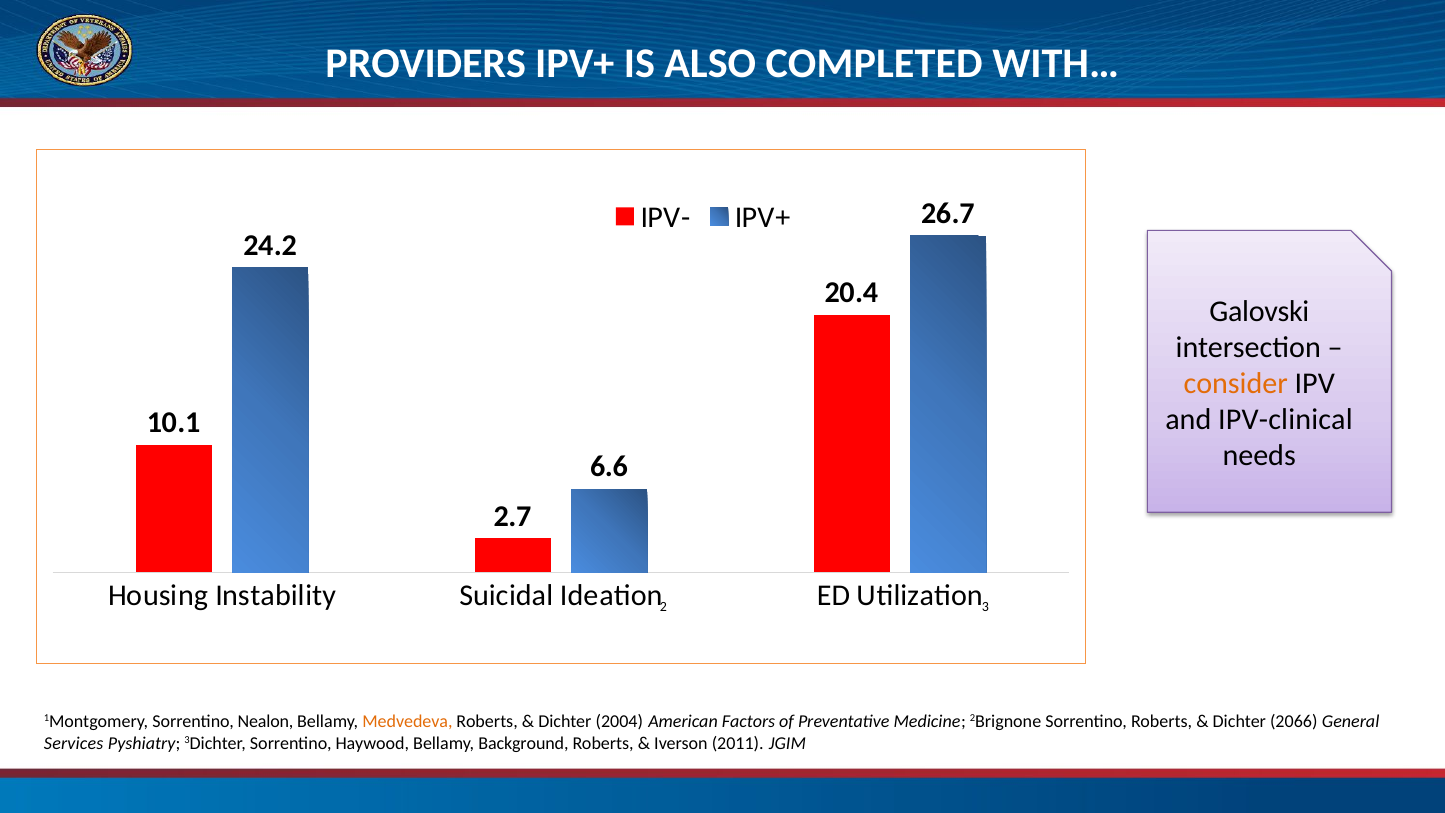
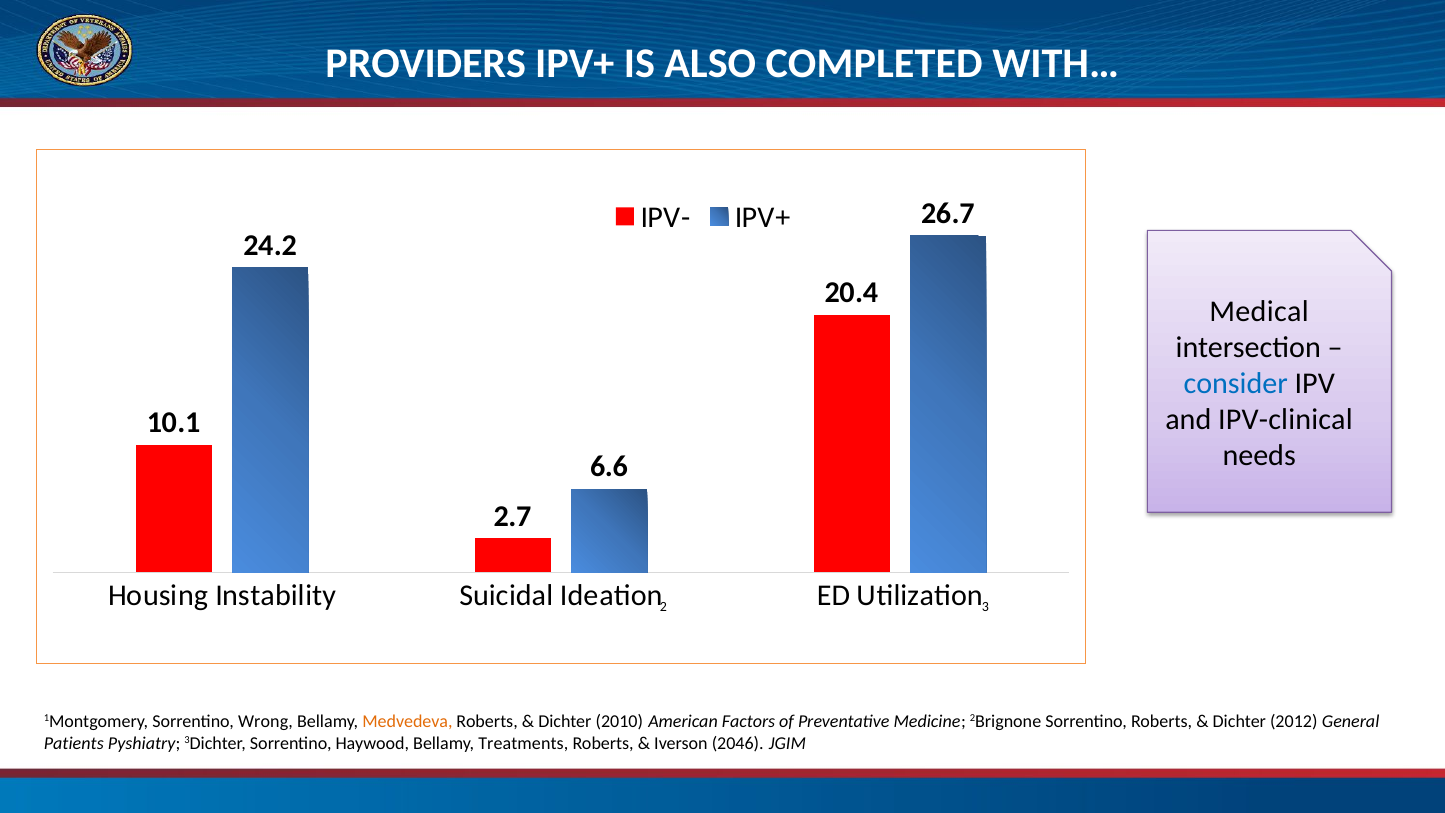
Galovski: Galovski -> Medical (1259, 311)
consider colour: orange -> blue (1236, 383)
Nealon: Nealon -> Wrong (265, 721)
2004: 2004 -> 2010 (619, 721)
2066: 2066 -> 2012 (1294, 721)
Services: Services -> Patients (74, 743)
Background: Background -> Treatments (523, 743)
2011: 2011 -> 2046 (738, 743)
